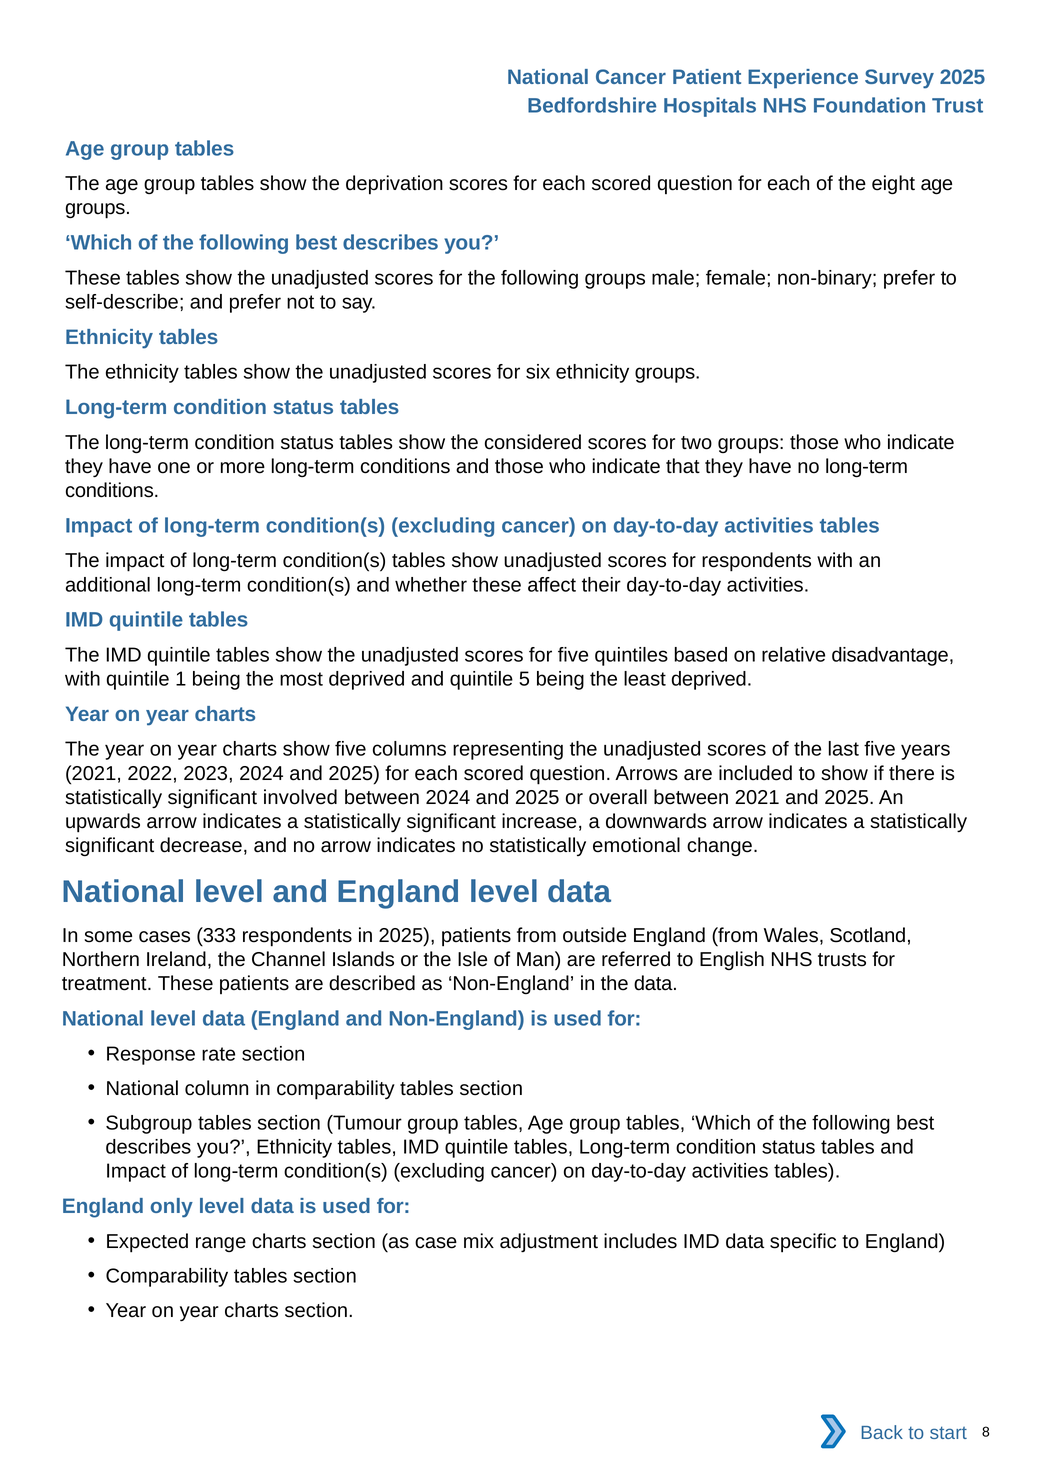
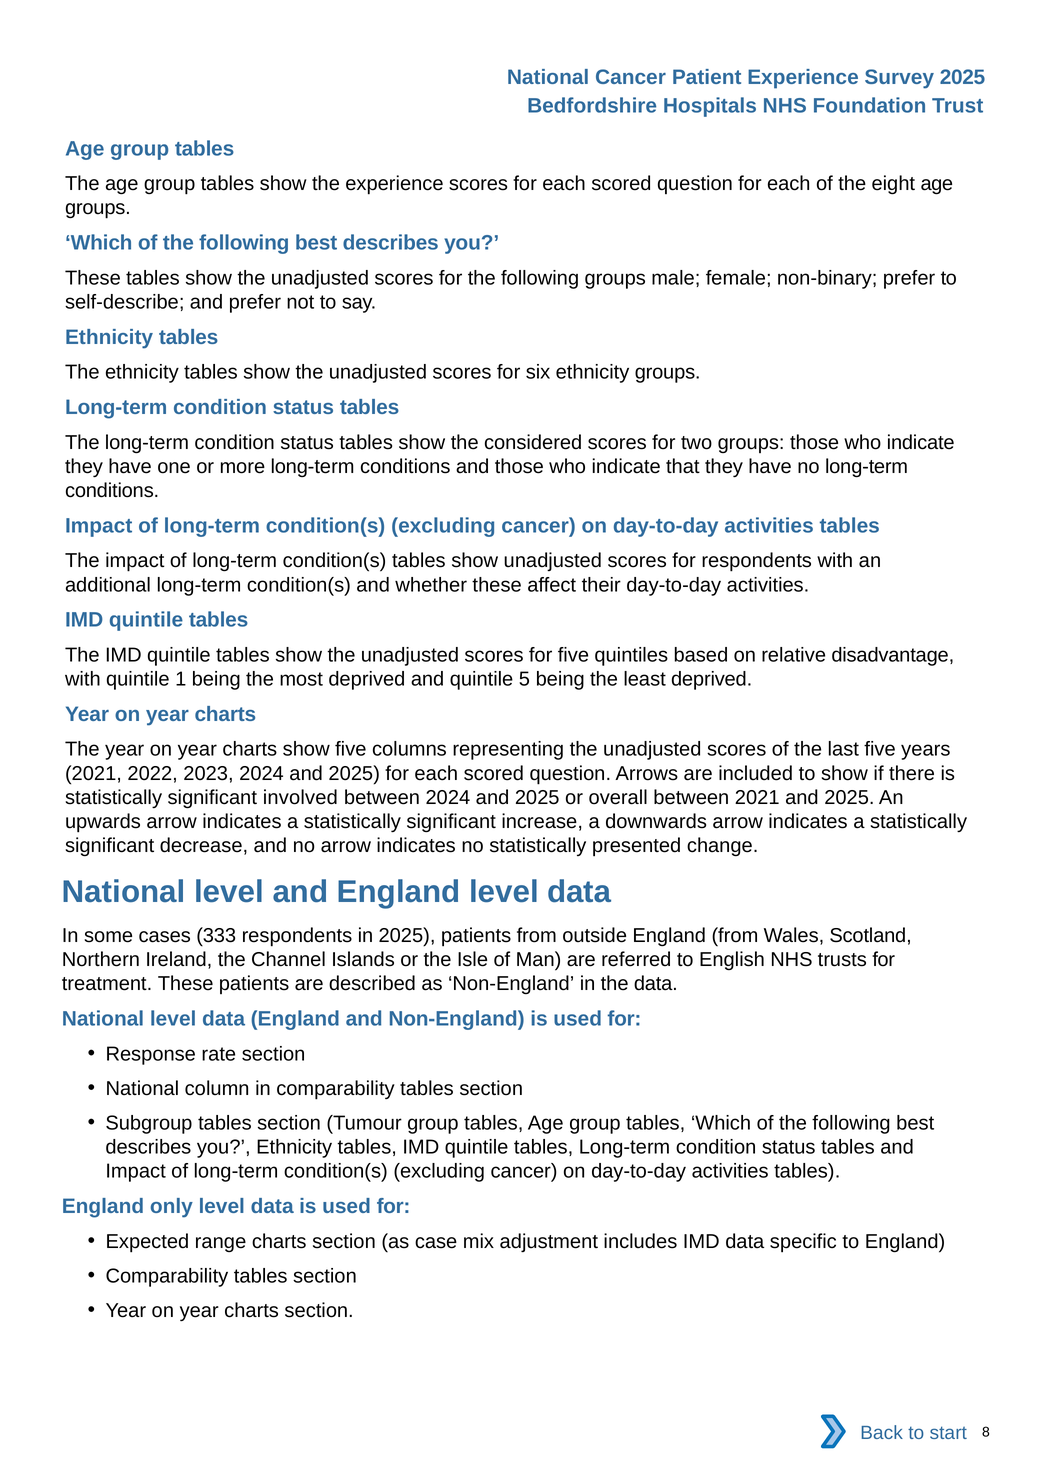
the deprivation: deprivation -> experience (394, 184)
emotional: emotional -> presented (637, 846)
